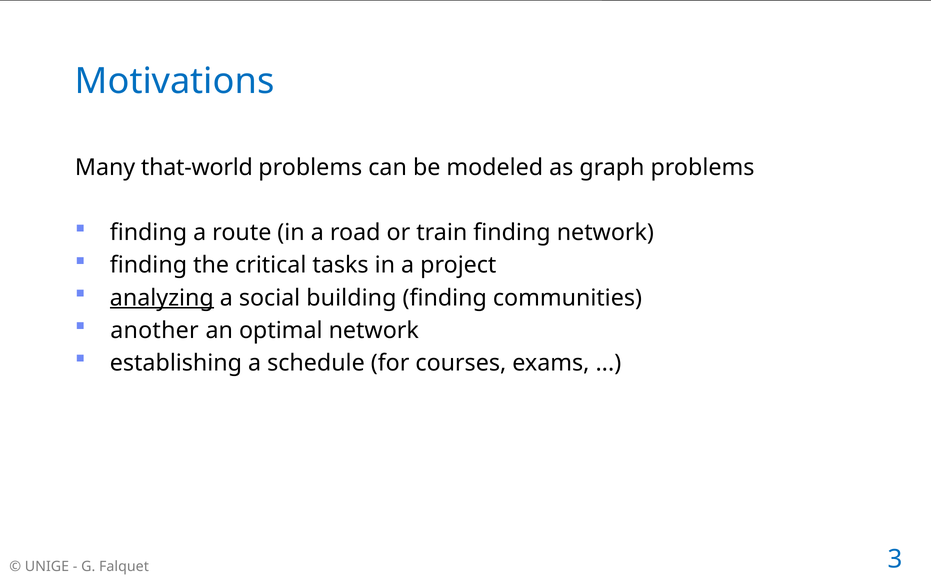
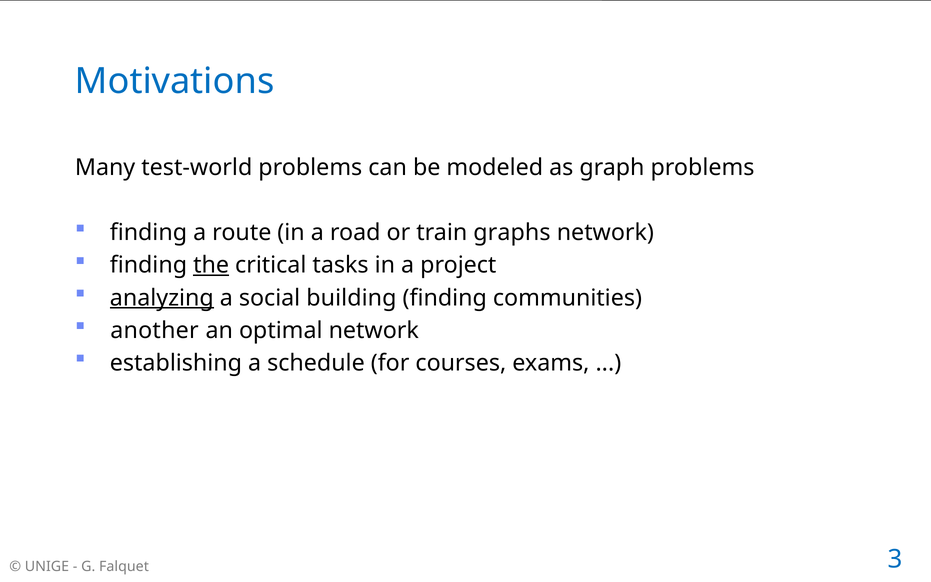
that-world: that-world -> test-world (197, 167)
train finding: finding -> graphs (512, 233)
the underline: none -> present (211, 265)
